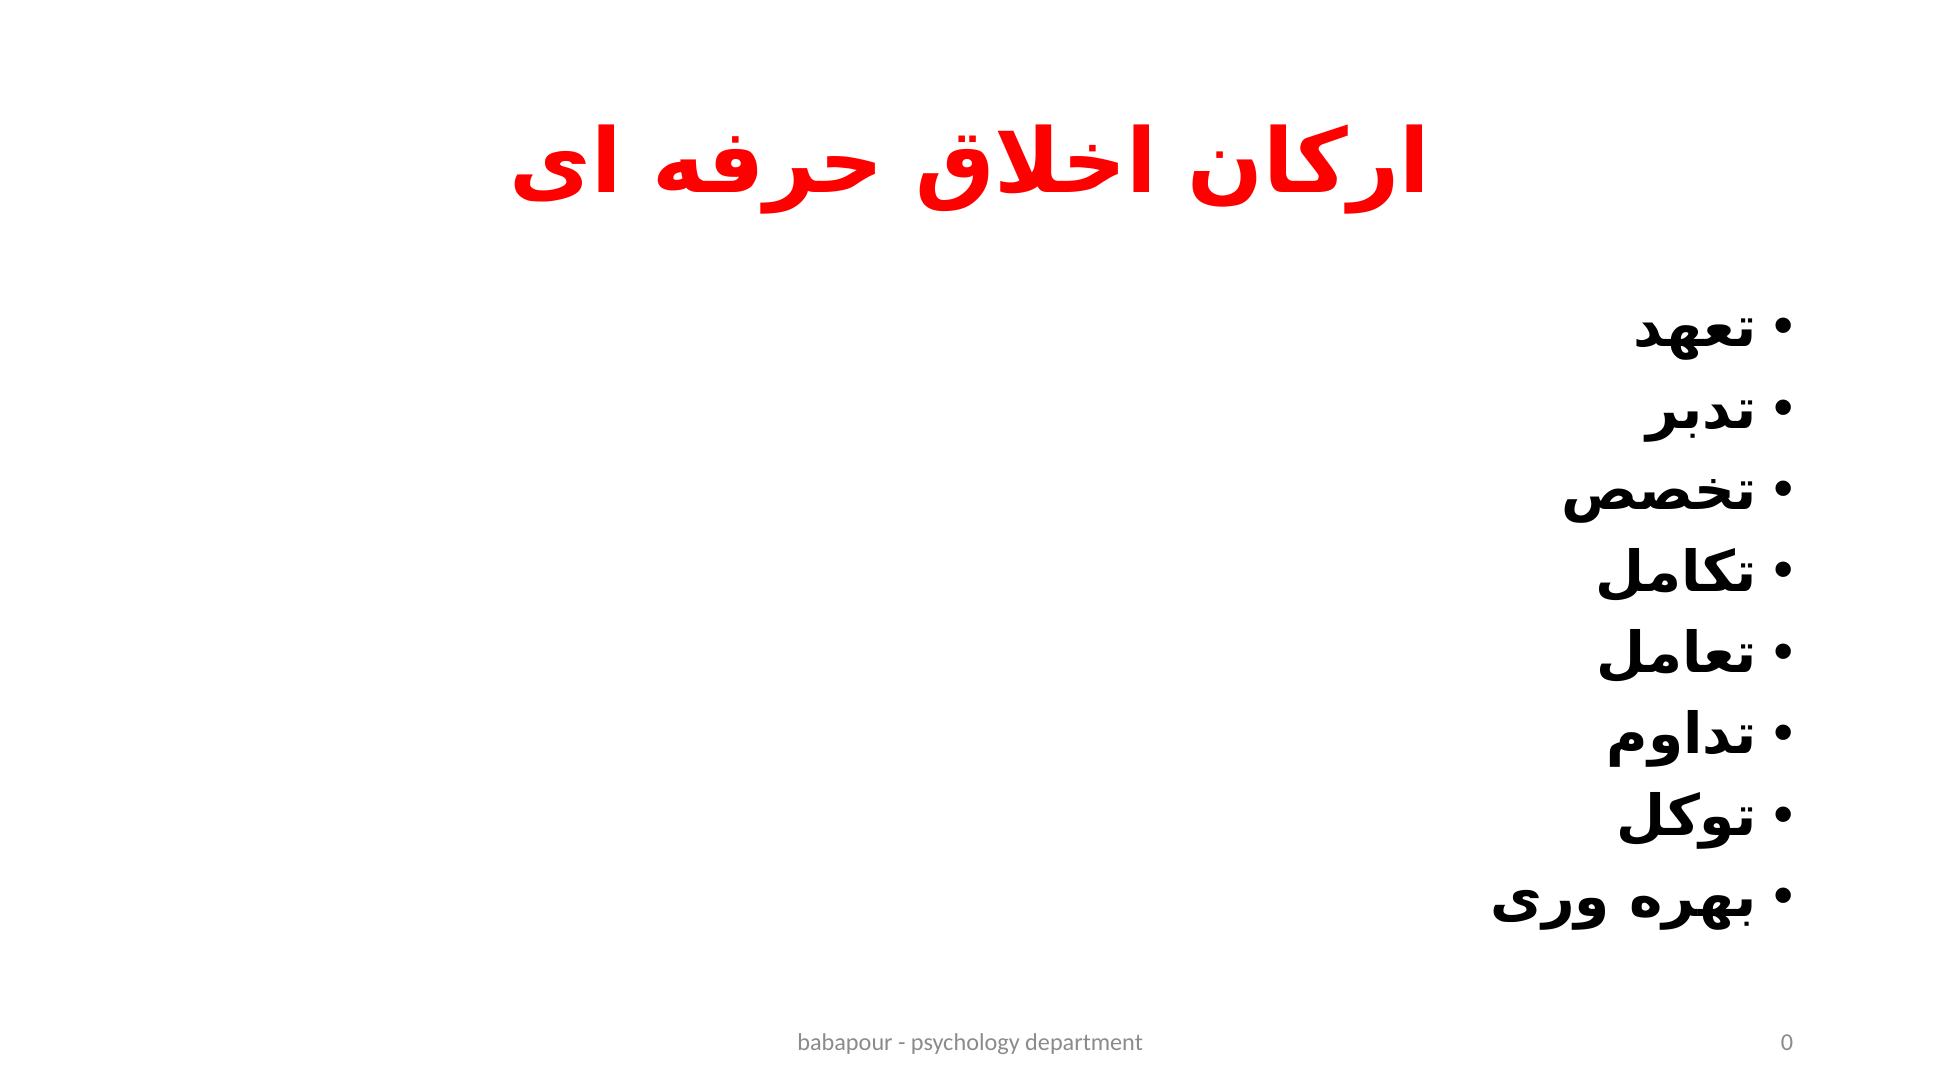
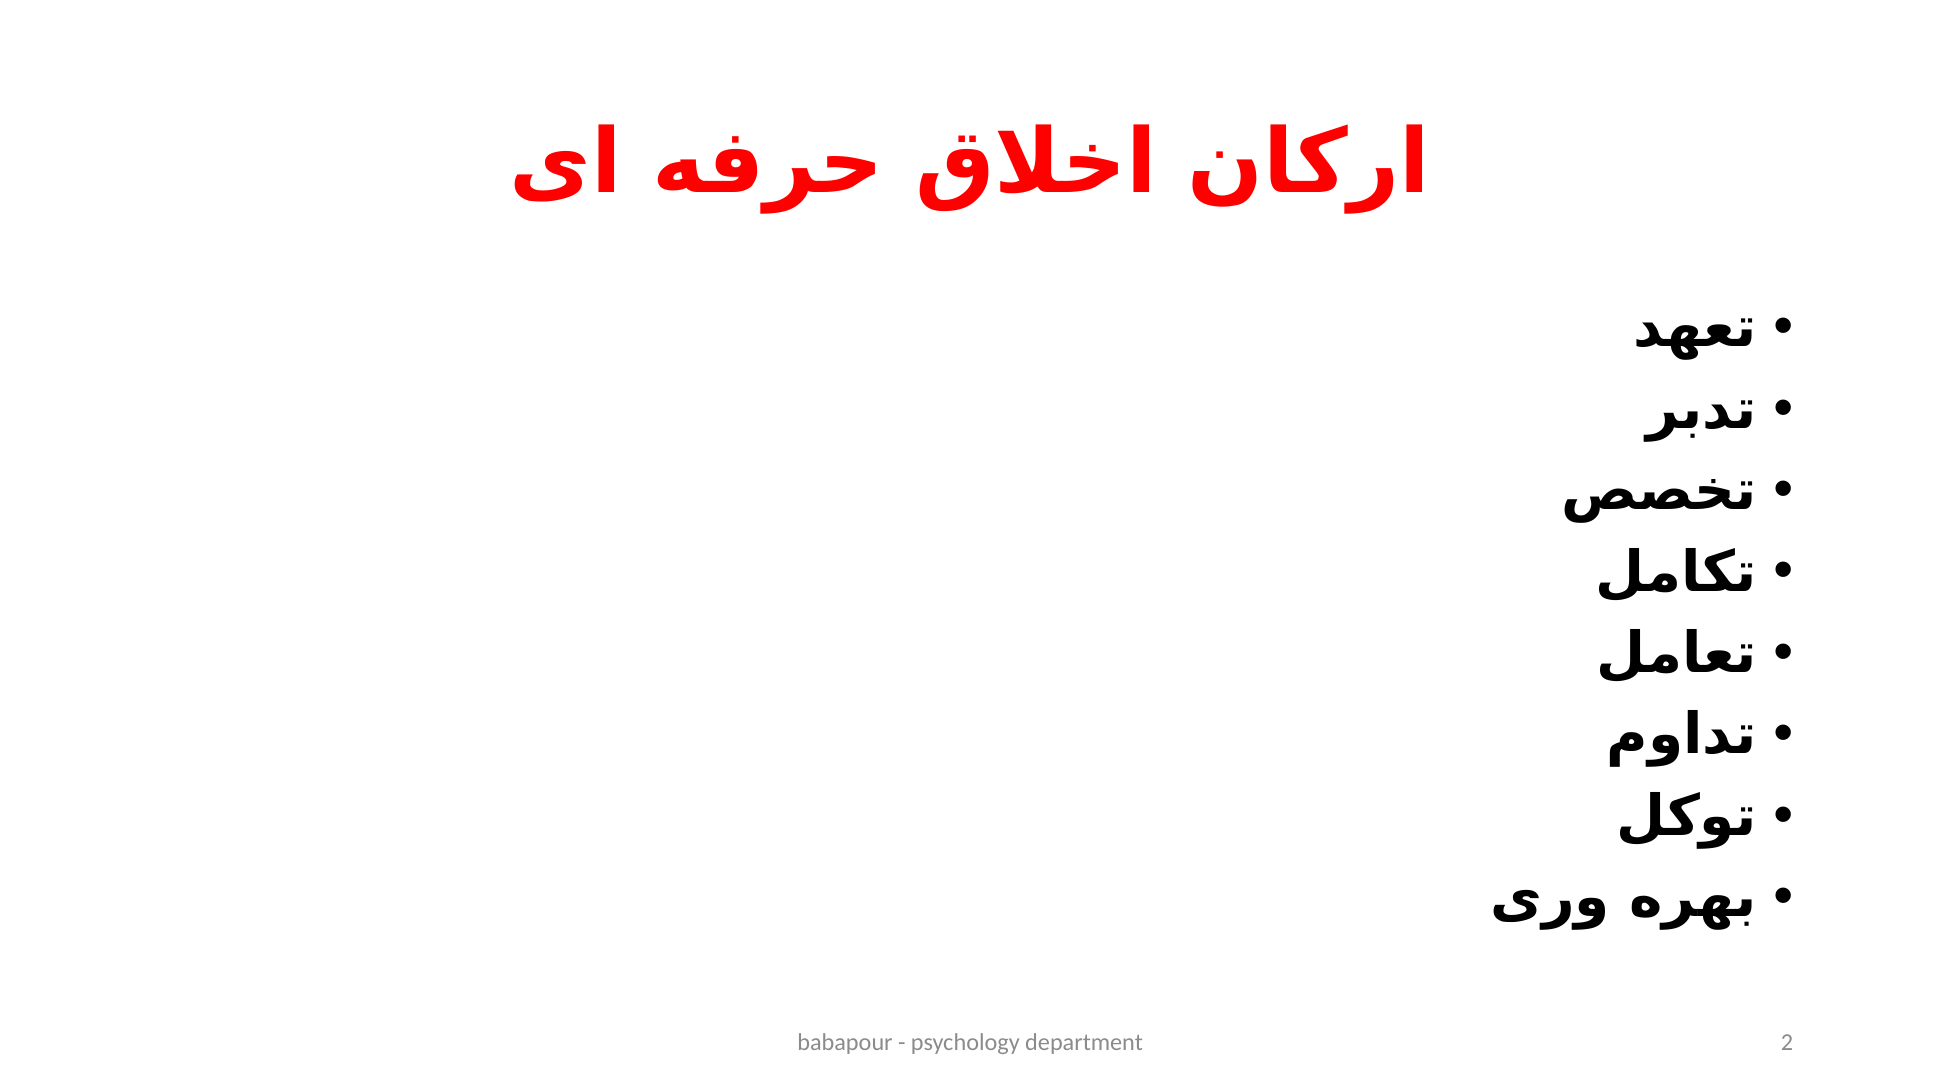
0: 0 -> 2 (1787, 1042)
